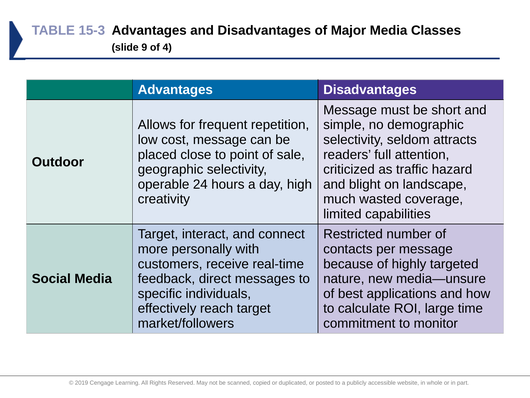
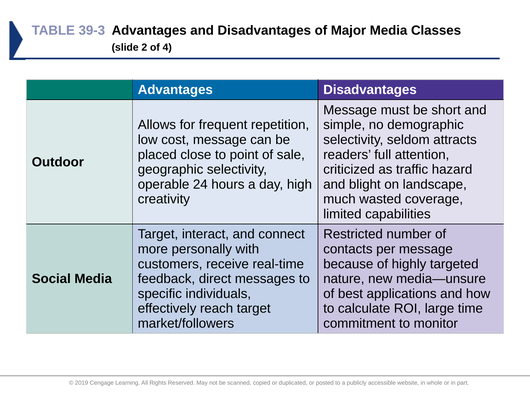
15-3: 15-3 -> 39-3 (92, 31)
9: 9 -> 2 (144, 47)
